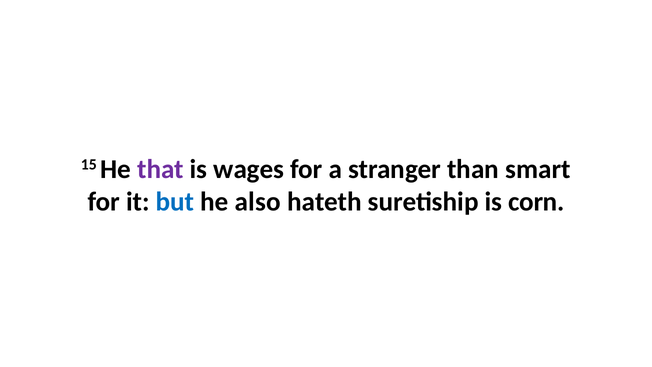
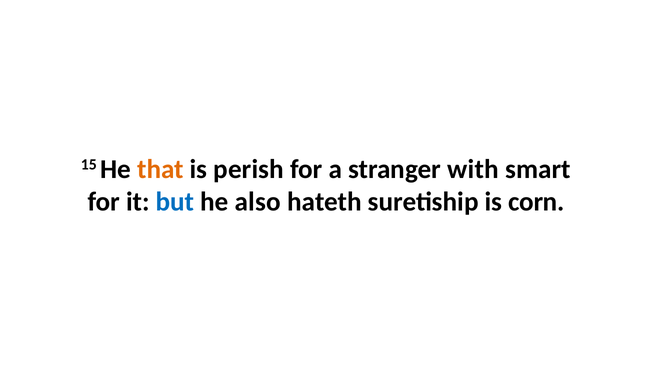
that colour: purple -> orange (160, 169)
wages: wages -> perish (249, 169)
than: than -> with (473, 169)
